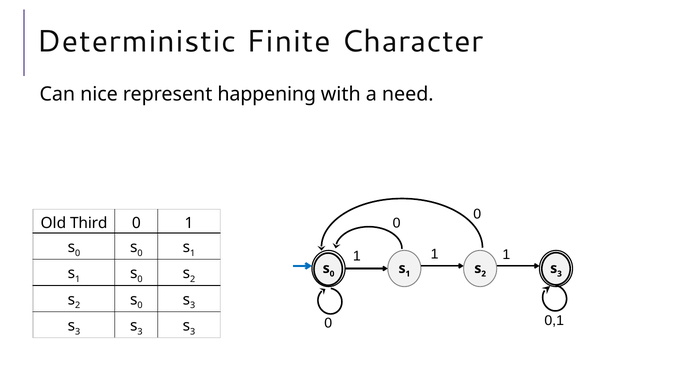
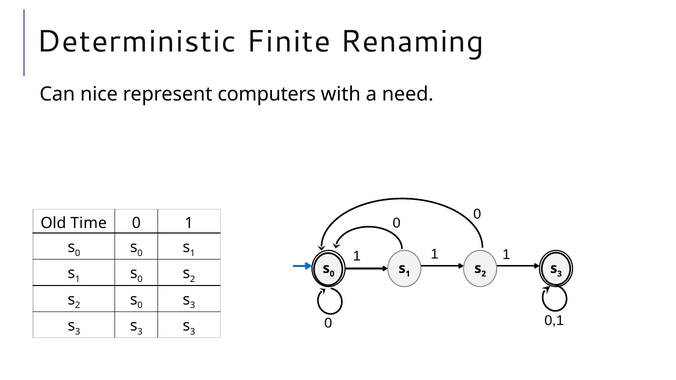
Character: Character -> Renaming (412, 41)
happening: happening -> computers (267, 94)
Third: Third -> Time (89, 224)
